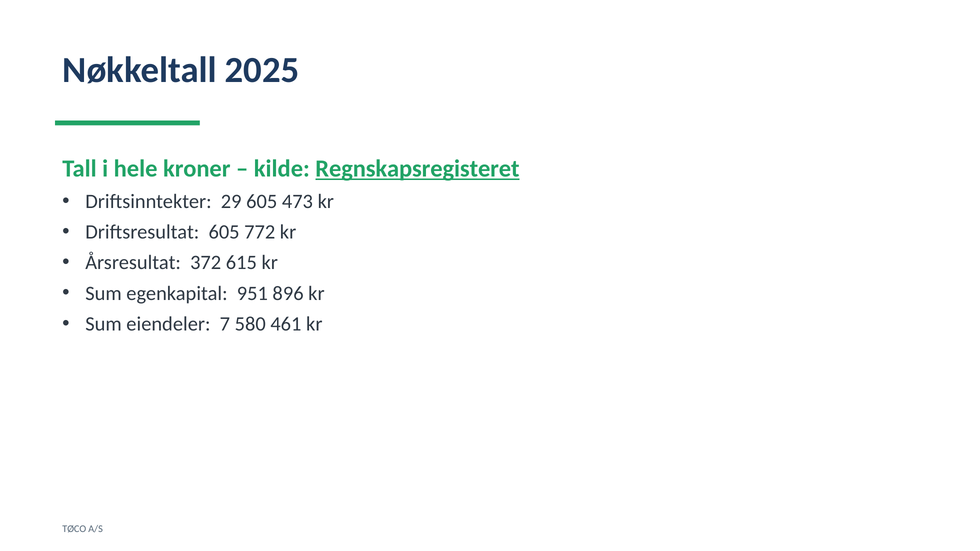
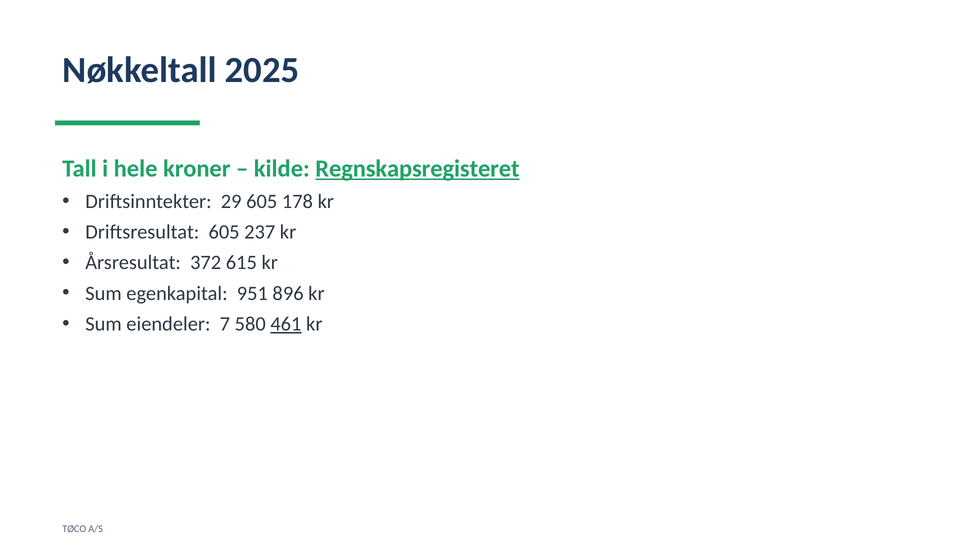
473: 473 -> 178 (297, 202)
772: 772 -> 237 (260, 232)
461 underline: none -> present (286, 324)
